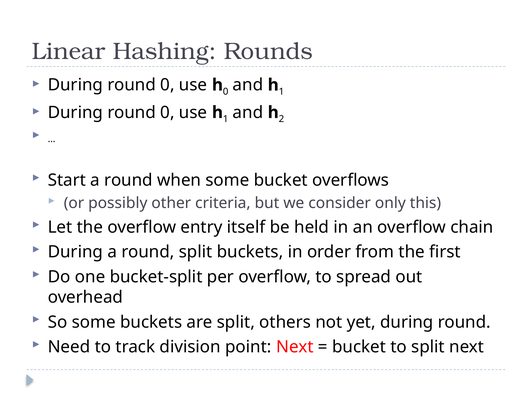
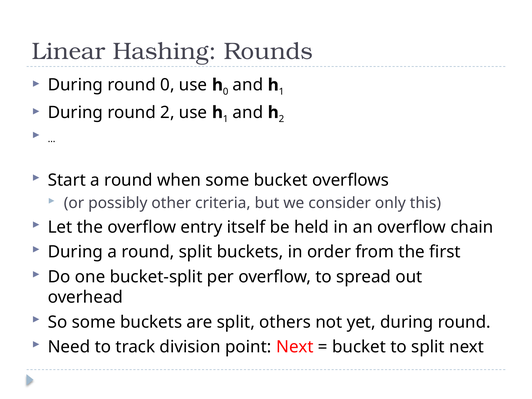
0: 0 -> 2 (167, 112)
